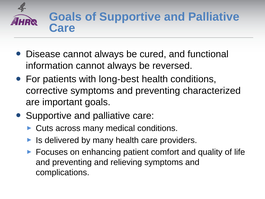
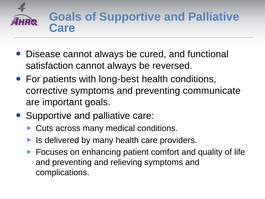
information: information -> satisfaction (50, 66)
characterized: characterized -> communicate (212, 91)
